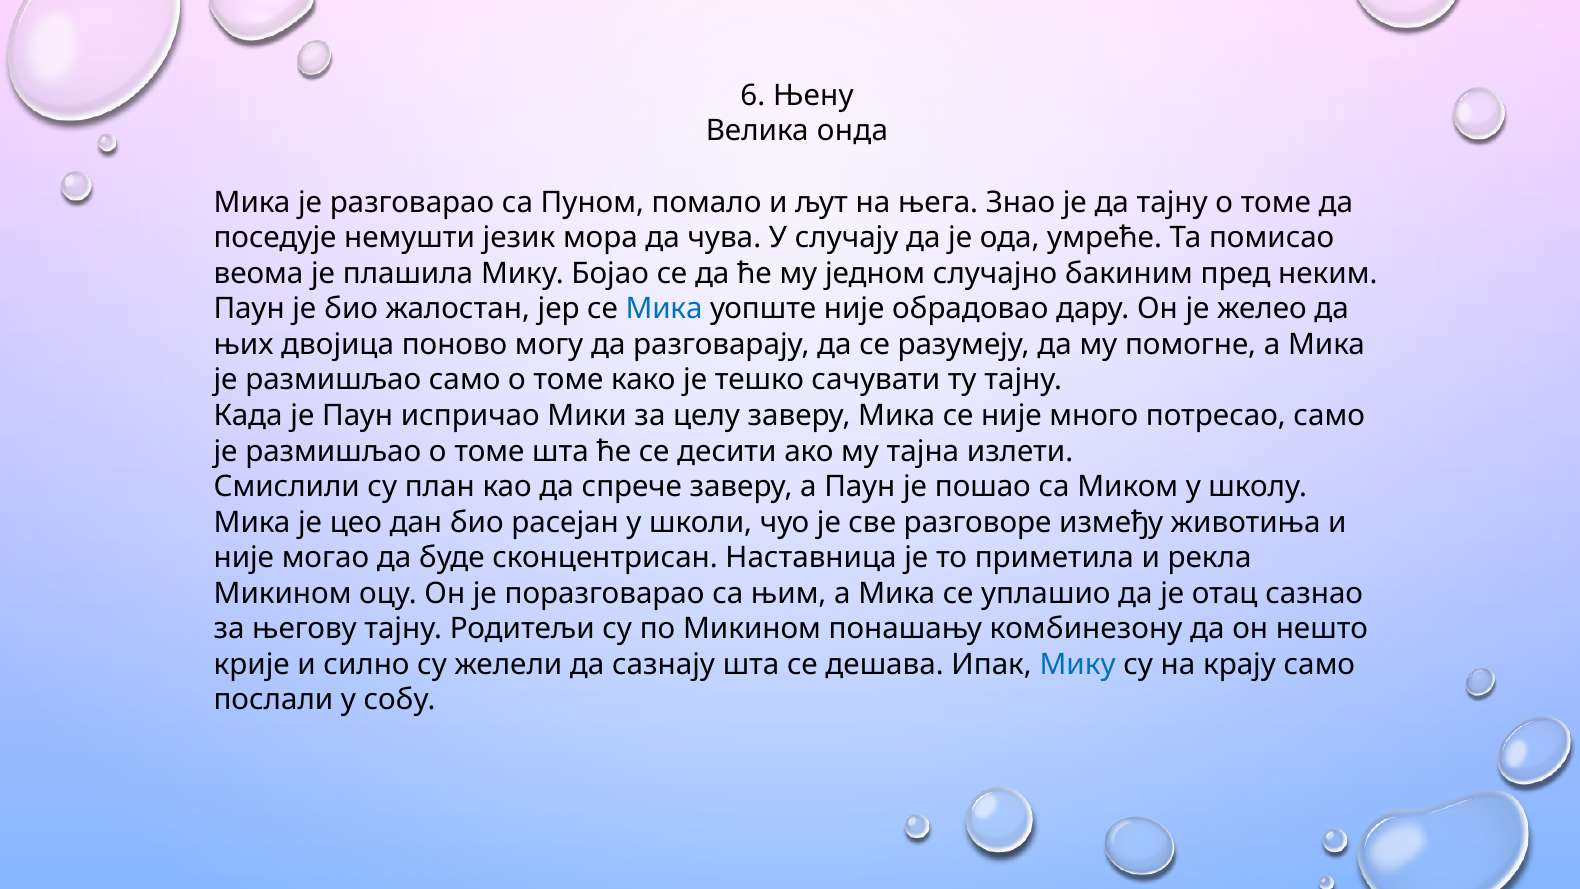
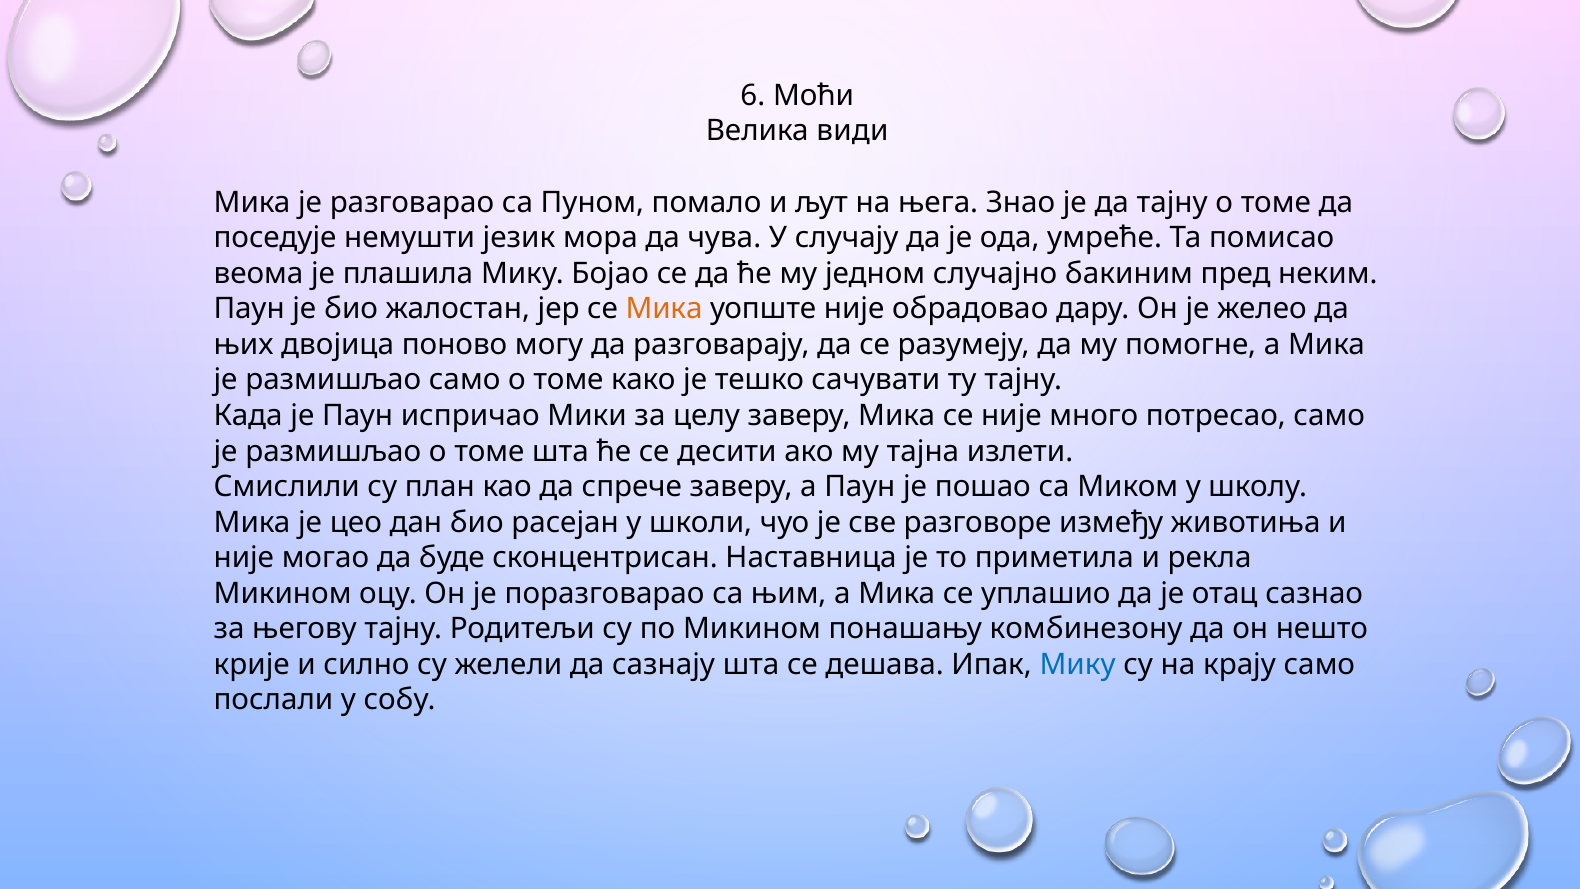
Њену: Њену -> Моћи (814, 96)
онда: онда -> види (852, 131)
Мика colour: blue -> orange (664, 309)
